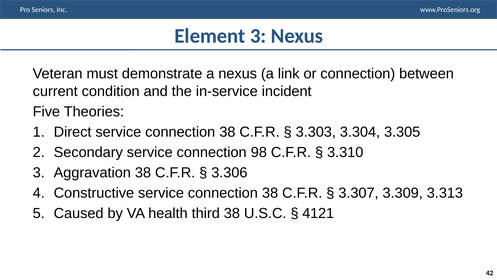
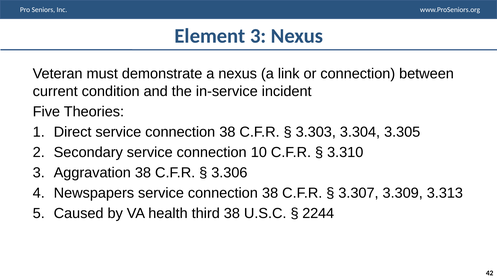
98: 98 -> 10 (259, 152)
Constructive: Constructive -> Newspapers (94, 193)
4121: 4121 -> 2244 (318, 213)
